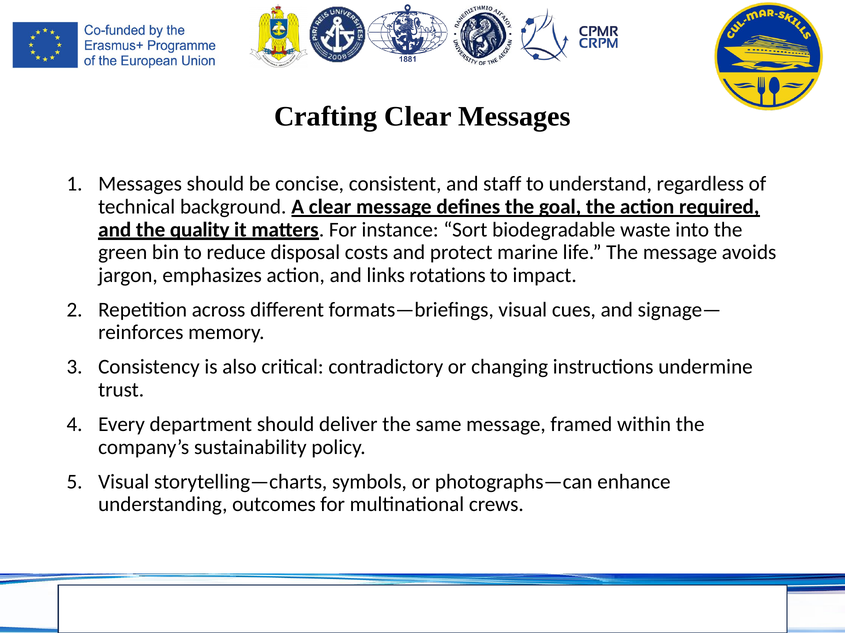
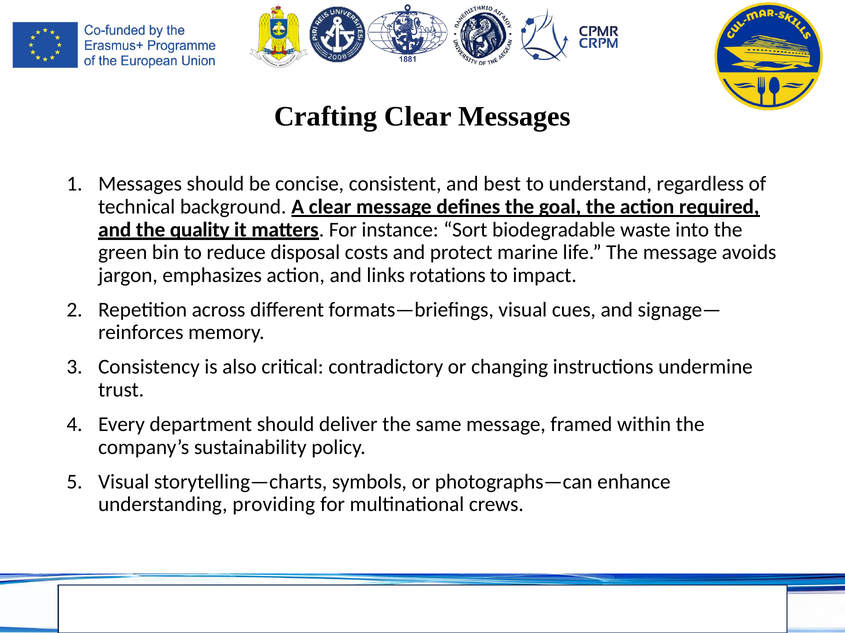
staff: staff -> best (502, 184)
outcomes: outcomes -> providing (274, 505)
